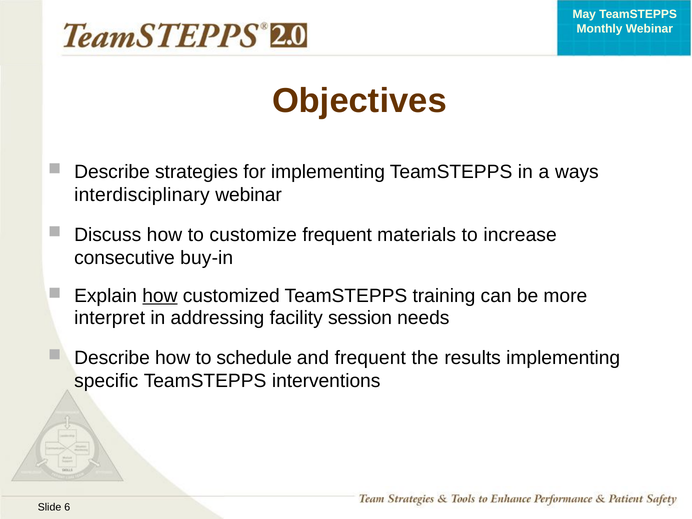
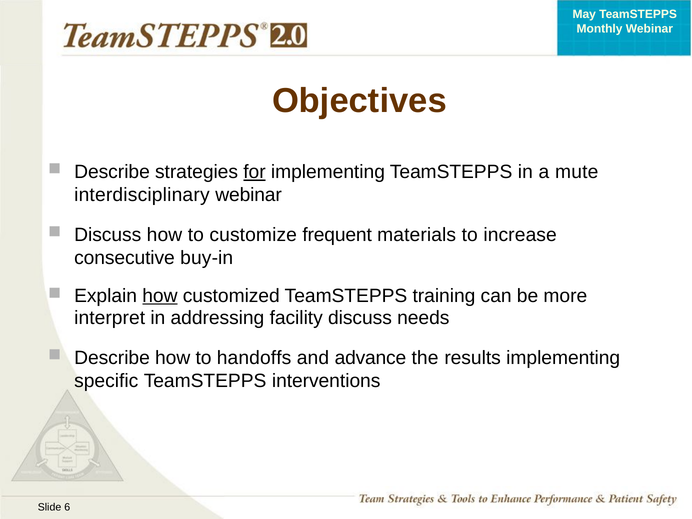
for underline: none -> present (255, 172)
ways: ways -> mute (577, 172)
facility session: session -> discuss (360, 318)
schedule: schedule -> handoffs (254, 358)
and frequent: frequent -> advance (370, 358)
